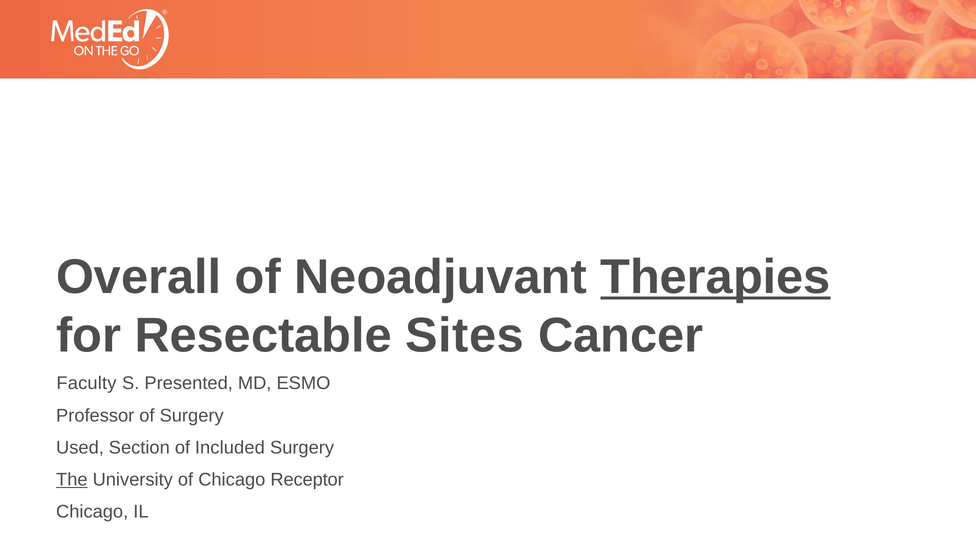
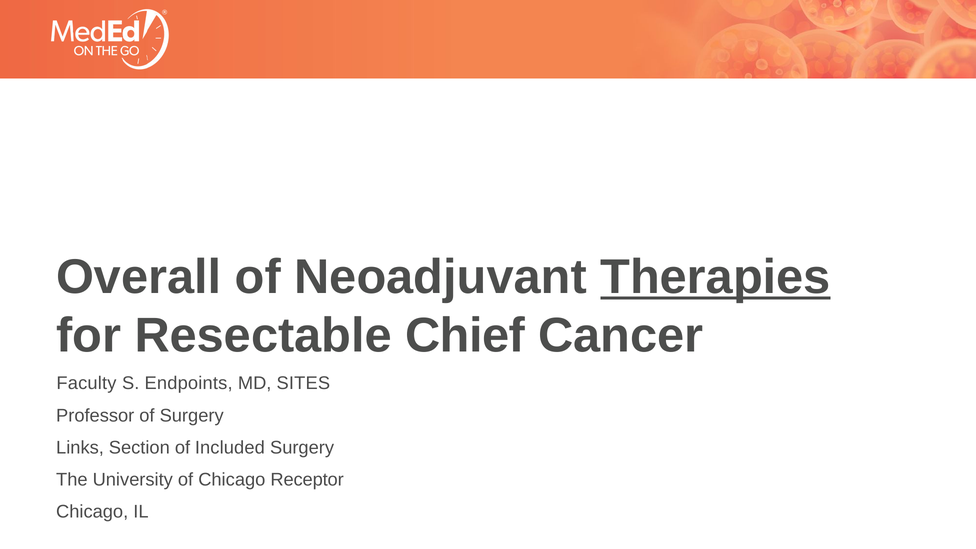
Sites: Sites -> Chief (465, 336)
Presented: Presented -> Endpoints (189, 383)
ESMO: ESMO -> SITES (303, 383)
Used: Used -> Links (80, 448)
The underline: present -> none (72, 480)
